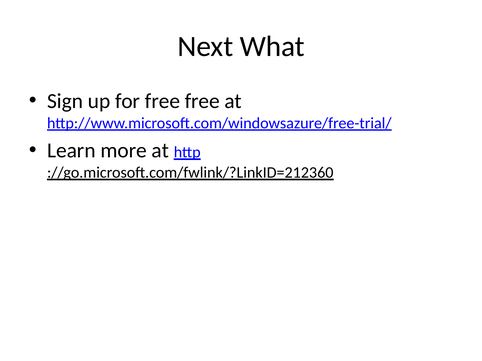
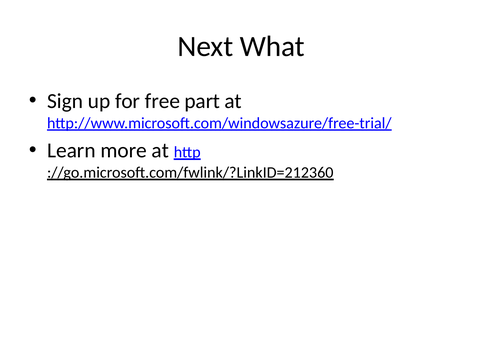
free free: free -> part (202, 101)
